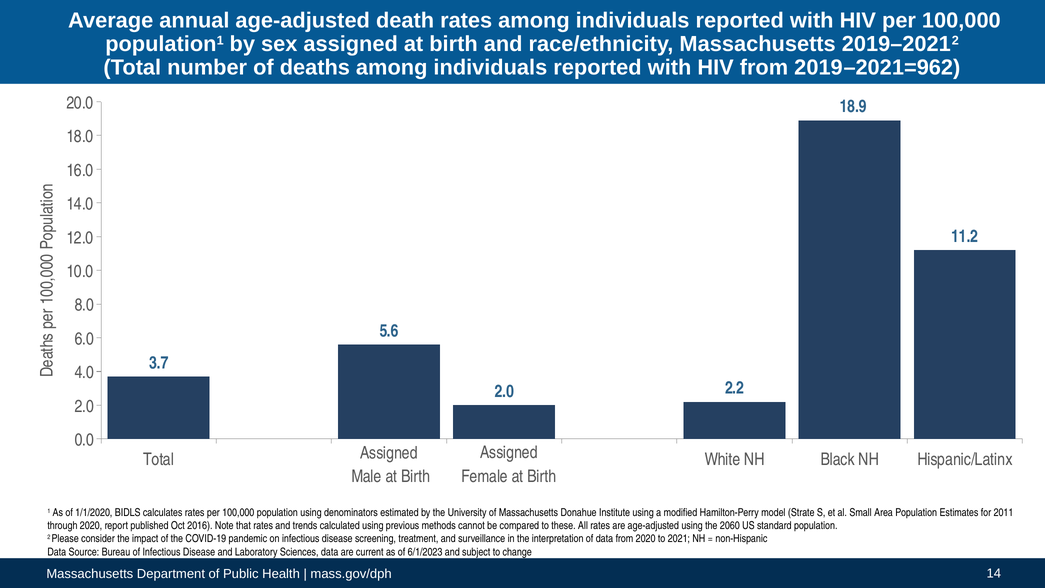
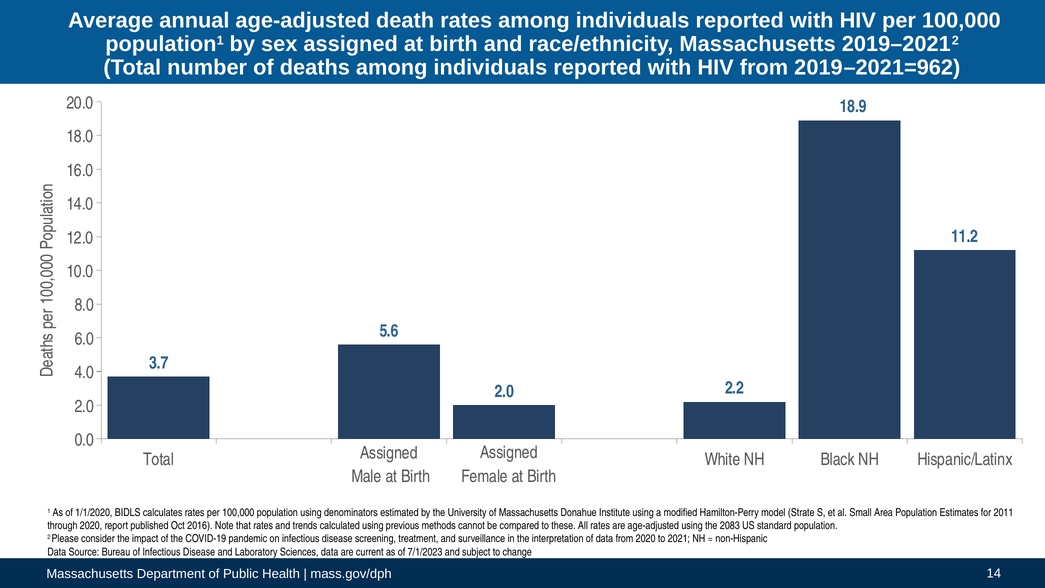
2060: 2060 -> 2083 (730, 526)
6/1/2023: 6/1/2023 -> 7/1/2023 (425, 552)
